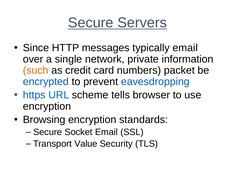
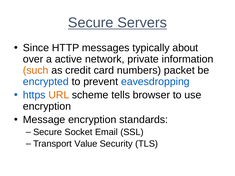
typically email: email -> about (185, 48)
single: single -> active (68, 59)
URL colour: blue -> orange (59, 95)
Browsing: Browsing -> Message (44, 120)
